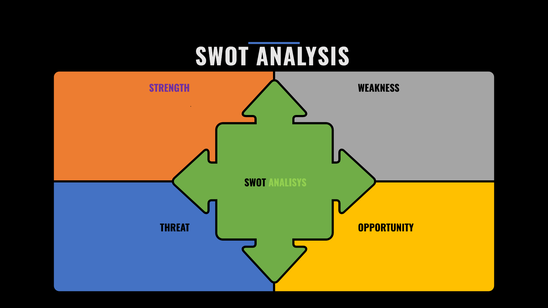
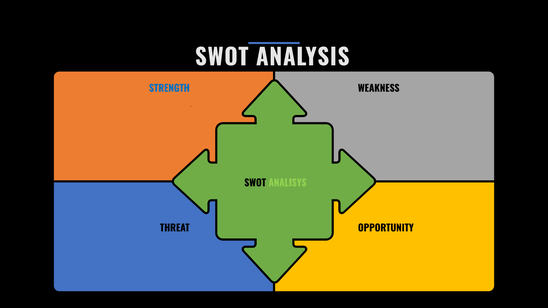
STRENGTH colour: purple -> blue (169, 89)
